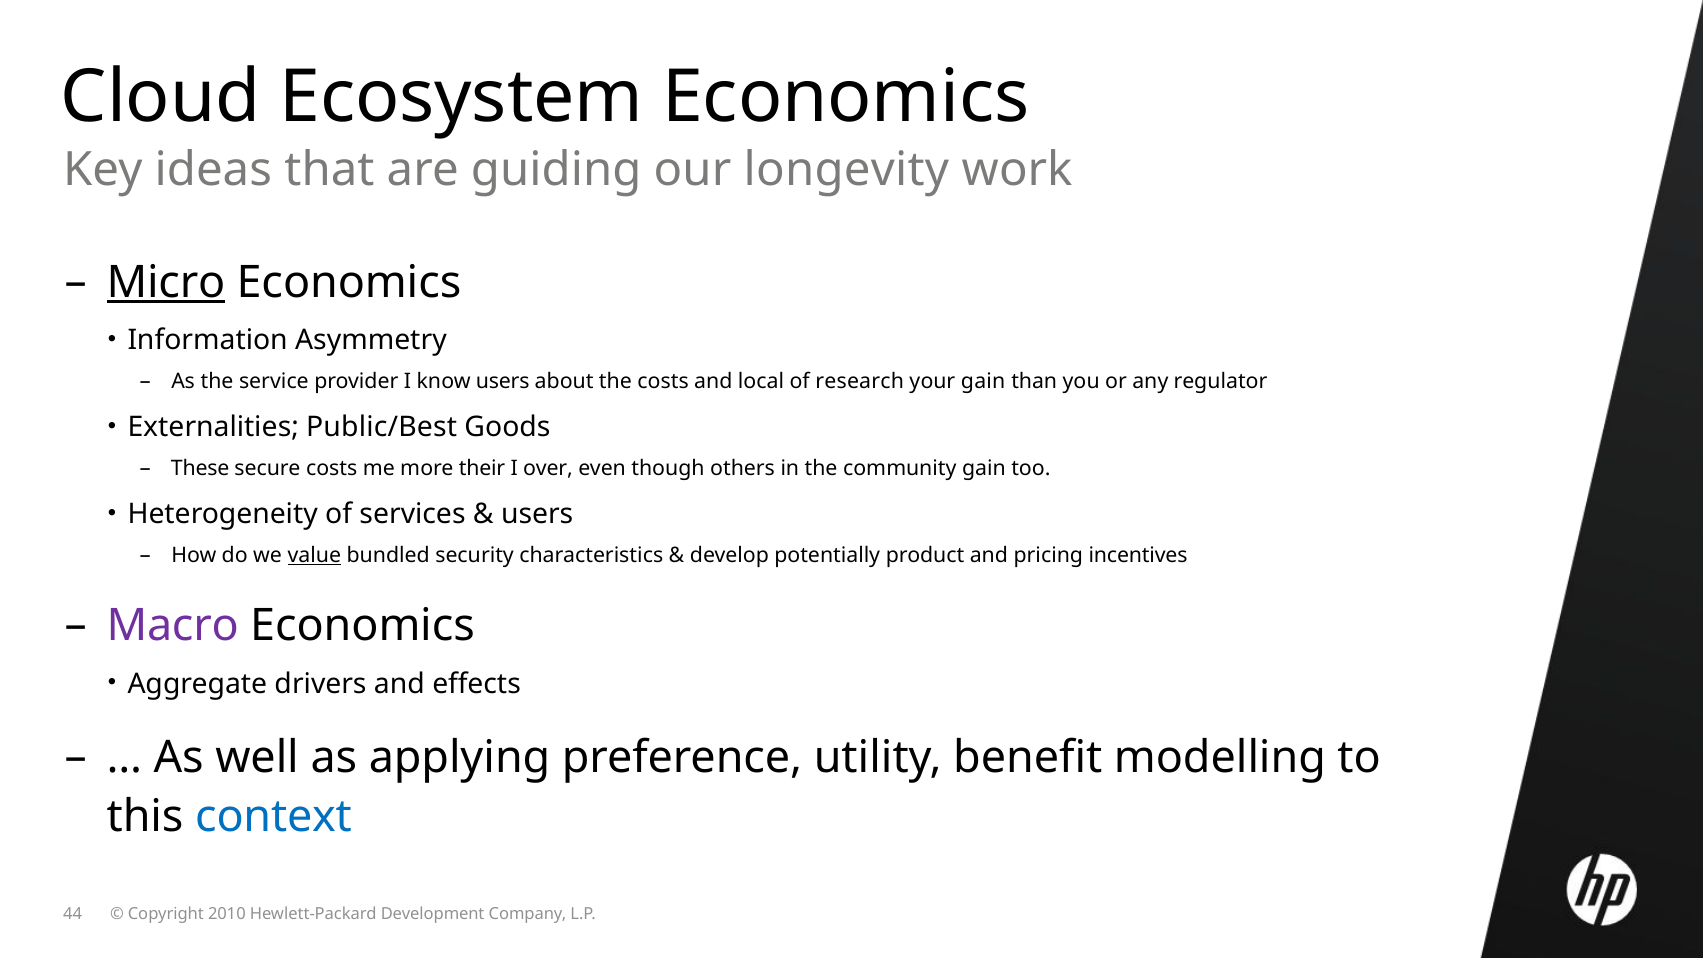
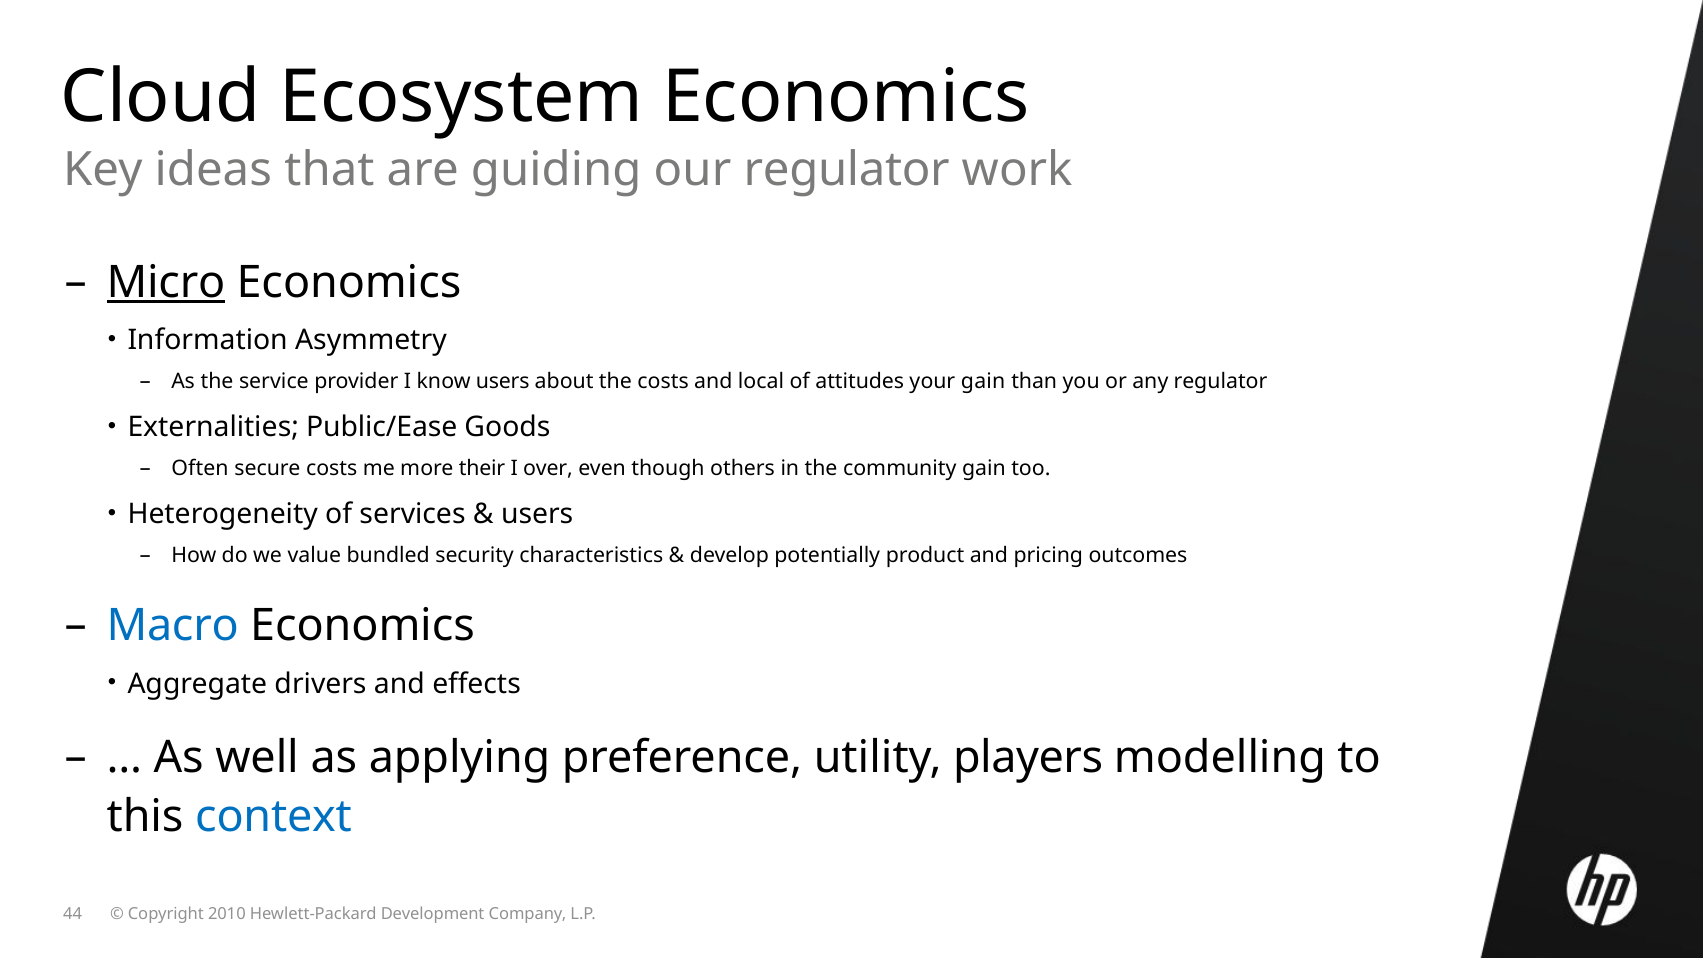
our longevity: longevity -> regulator (847, 170)
research: research -> attitudes (860, 382)
Public/Best: Public/Best -> Public/Ease (382, 427)
These: These -> Often (200, 468)
value underline: present -> none (314, 555)
incentives: incentives -> outcomes (1138, 555)
Macro colour: purple -> blue (173, 626)
benefit: benefit -> players (1028, 758)
